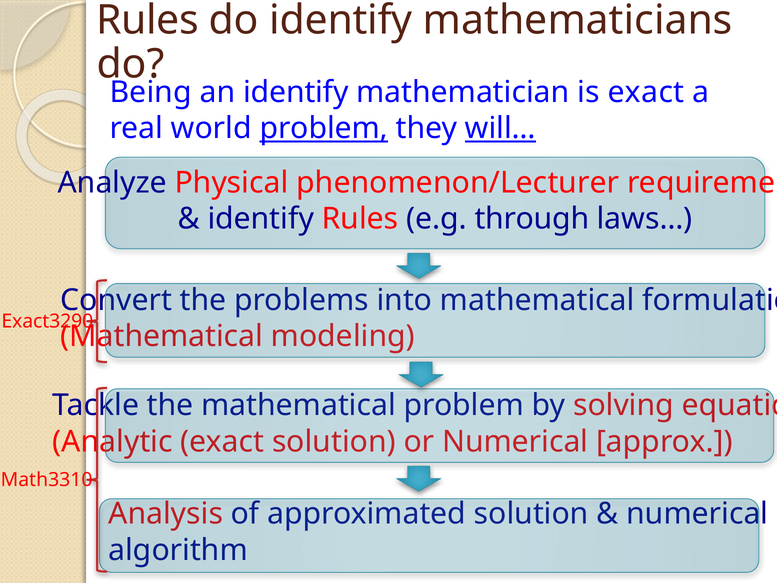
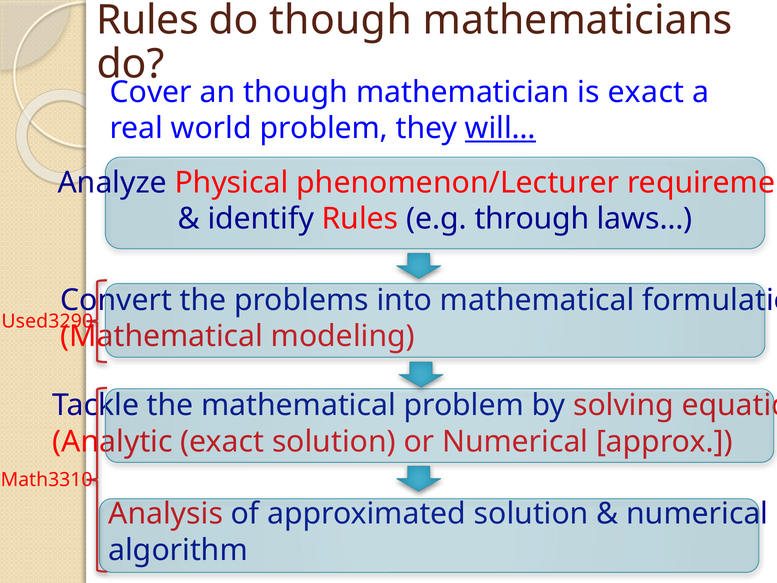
do identify: identify -> though (341, 20)
Being: Being -> Cover (151, 92)
an identify: identify -> though (296, 92)
problem underline: present -> none (324, 128)
Exact3290: Exact3290 -> Used3290 (47, 321)
